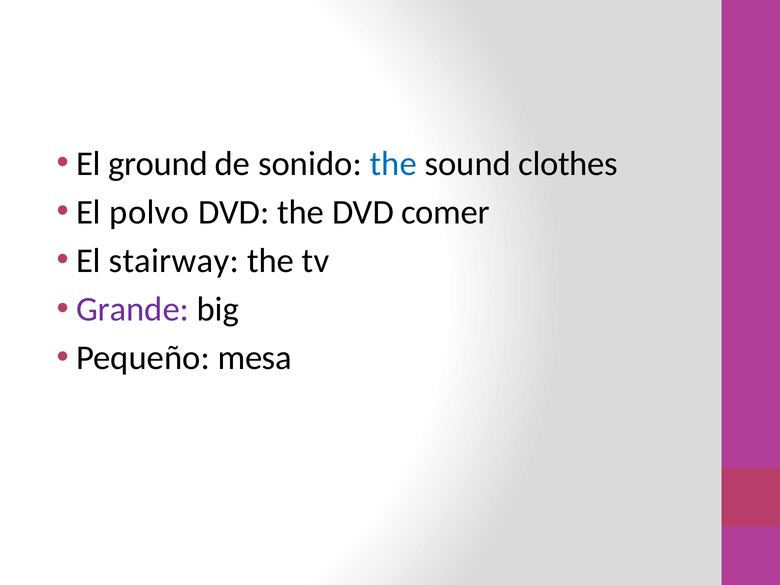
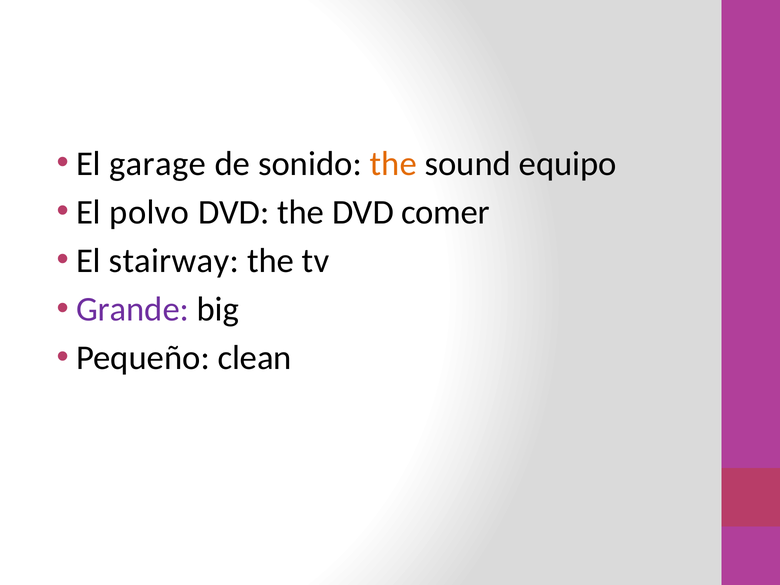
ground: ground -> garage (158, 164)
the colour: blue -> orange (393, 164)
clothes: clothes -> equipo (568, 164)
mesa: mesa -> clean (255, 358)
